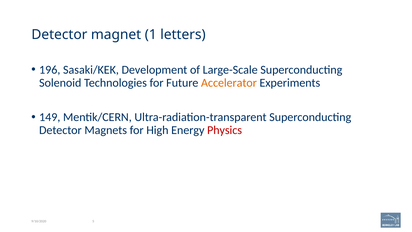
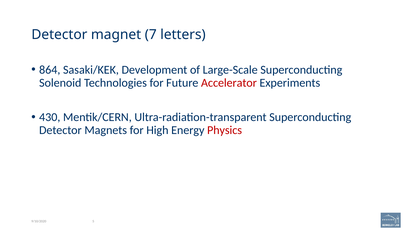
1: 1 -> 7 (151, 35)
196: 196 -> 864 (50, 70)
Accelerator colour: orange -> red (229, 83)
149: 149 -> 430 (50, 117)
